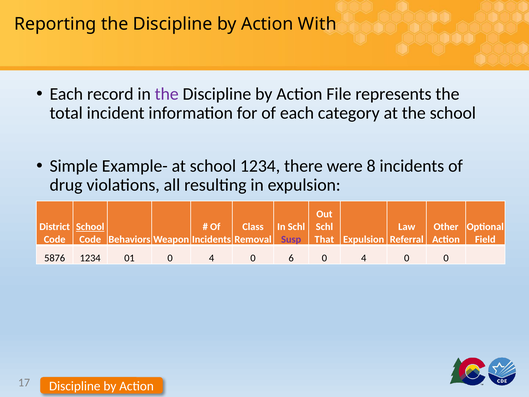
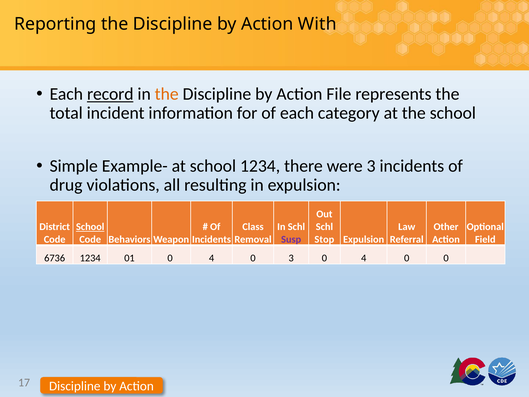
record underline: none -> present (110, 94)
the colour: purple -> orange (167, 94)
were 8: 8 -> 3 (371, 166)
That: That -> Stop (324, 239)
5876: 5876 -> 6736 (55, 258)
0 6: 6 -> 3 (291, 258)
